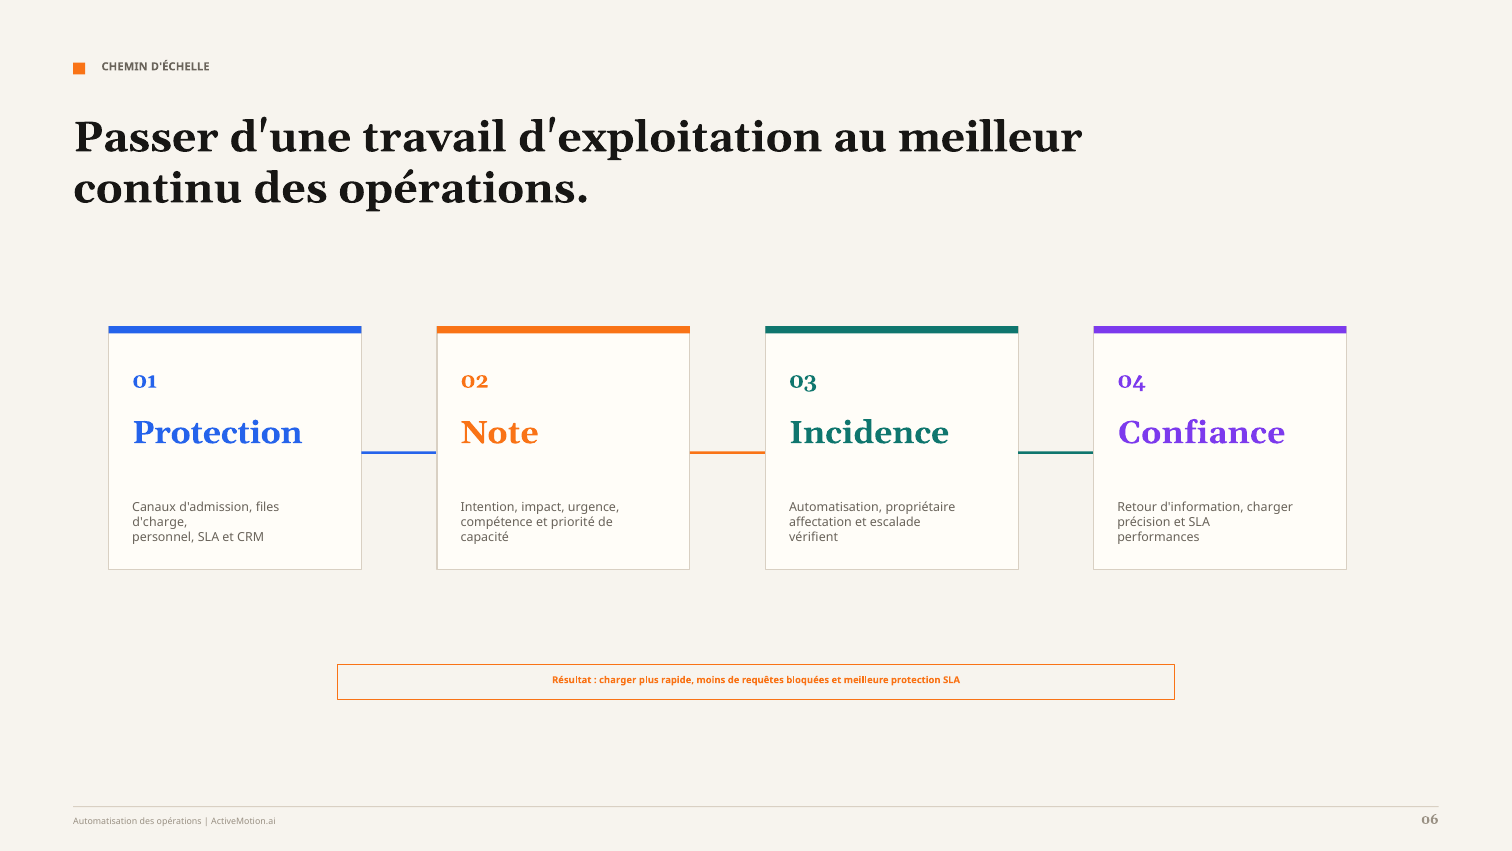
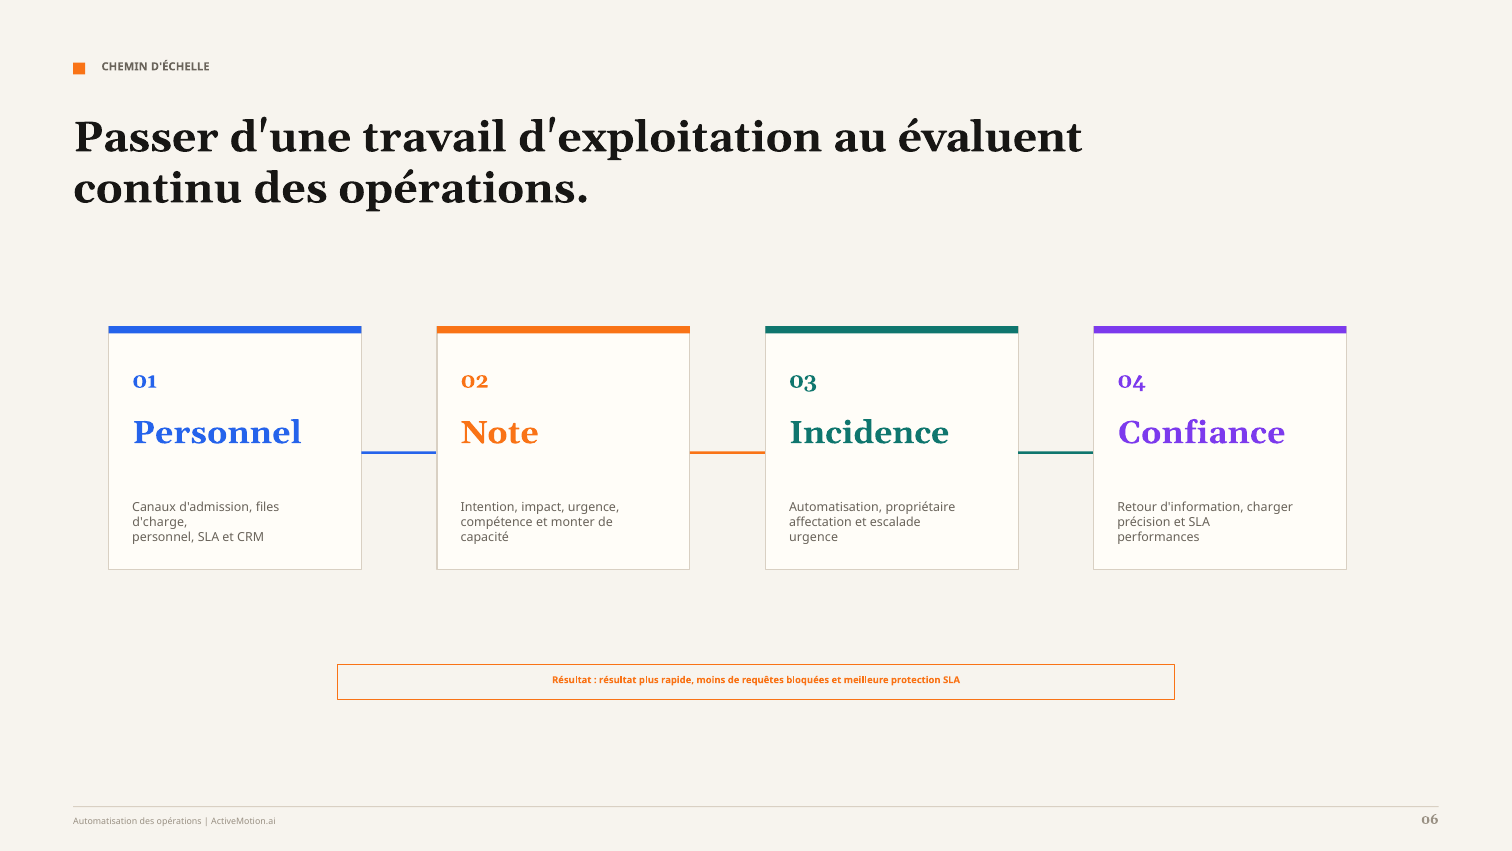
meilleur: meilleur -> évaluent (990, 137)
Protection: Protection -> Personnel (217, 432)
priorité: priorité -> monter (573, 522)
vérifient: vérifient -> urgence (814, 537)
charger: charger -> résultat (618, 680)
